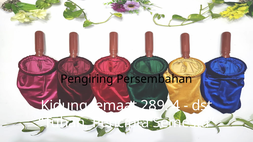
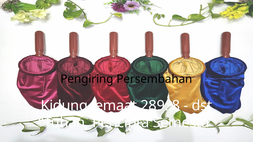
4: 4 -> 8 (176, 106)
